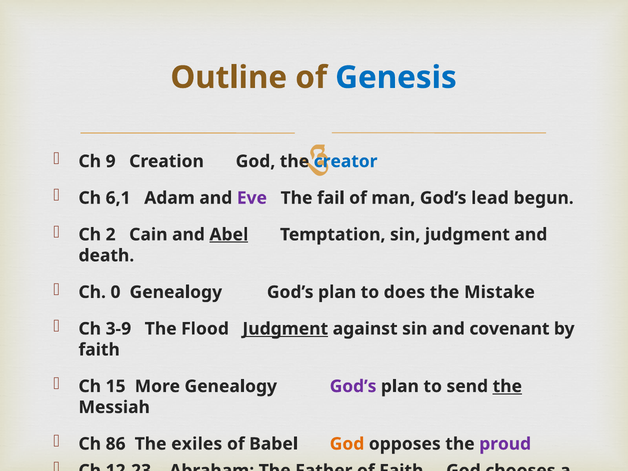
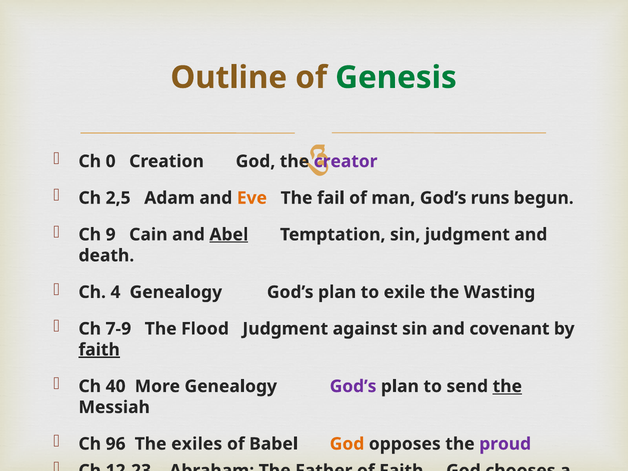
Genesis colour: blue -> green (396, 78)
9: 9 -> 0 (111, 161)
creator colour: blue -> purple (346, 161)
6,1: 6,1 -> 2,5 (118, 198)
Eve colour: purple -> orange (252, 198)
lead: lead -> runs (490, 198)
2: 2 -> 9 (111, 235)
0: 0 -> 4 (116, 292)
does: does -> exile (404, 292)
Mistake: Mistake -> Wasting (500, 292)
3-9: 3-9 -> 7-9 (118, 329)
Judgment underline: present -> none (285, 329)
faith underline: none -> present (99, 350)
15: 15 -> 40 (116, 386)
86: 86 -> 96 (116, 444)
